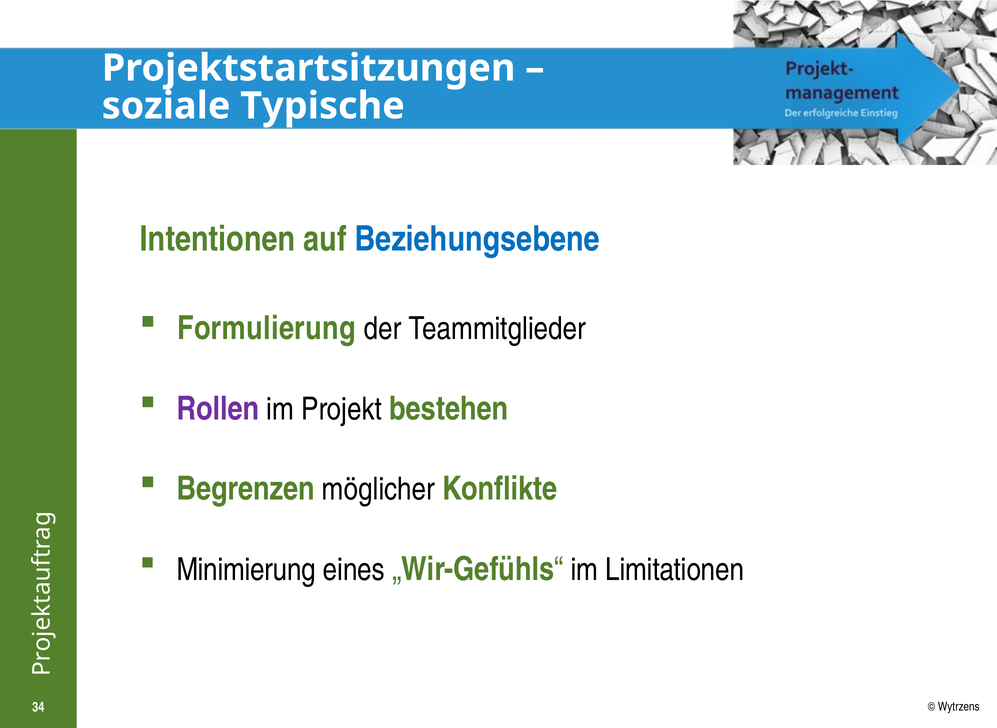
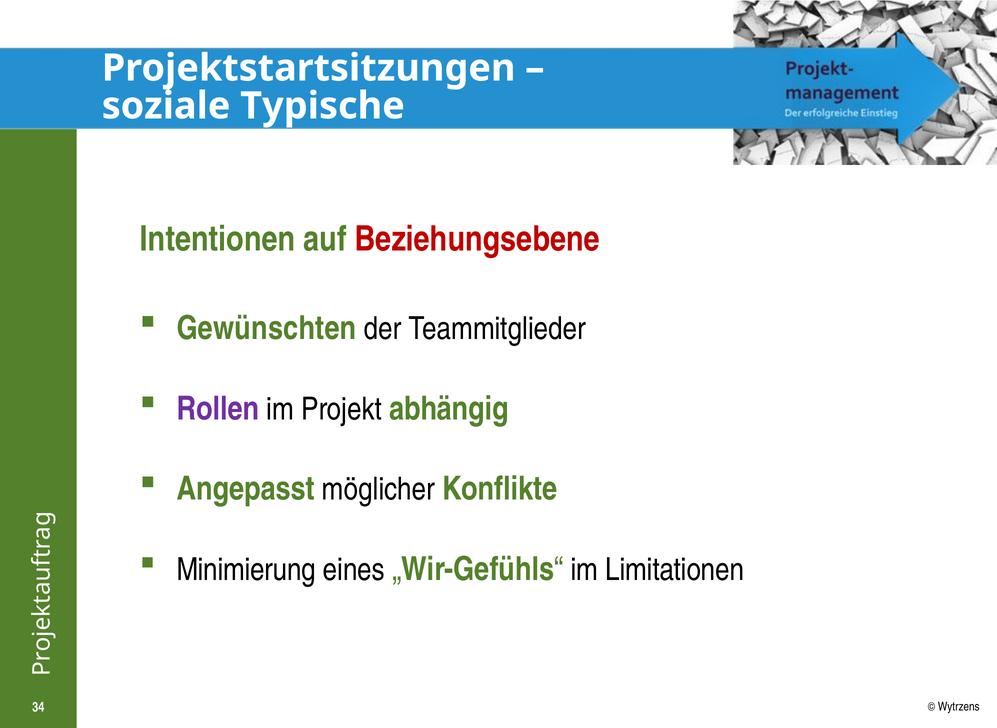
Beziehungsebene colour: blue -> red (477, 239)
Formulierung: Formulierung -> Gewünschten (267, 329)
bestehen: bestehen -> abhängig (449, 409)
Begrenzen: Begrenzen -> Angepasst (246, 489)
